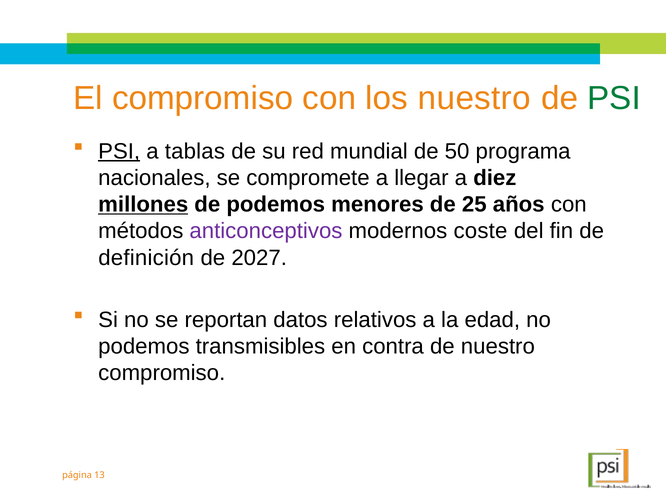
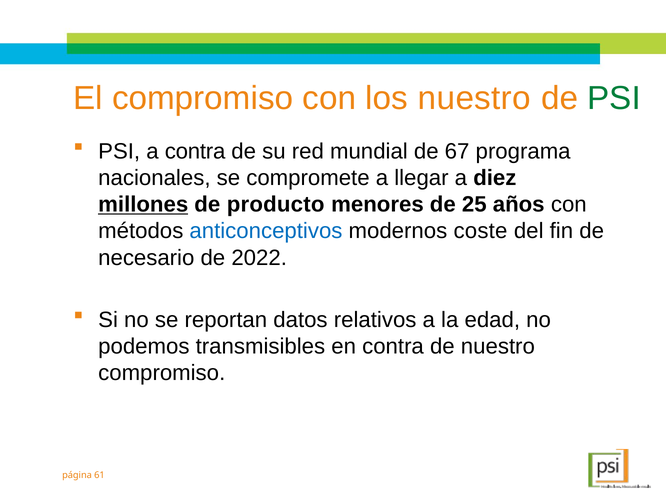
PSI underline: present -> none (119, 151)
a tablas: tablas -> contra (195, 151)
50: 50 -> 67 (457, 151)
de podemos: podemos -> producto (276, 205)
anticonceptivos colour: purple -> blue (266, 231)
definición: definición -> necesario (146, 258)
2027: 2027 -> 2022 (259, 258)
13: 13 -> 61 (100, 476)
